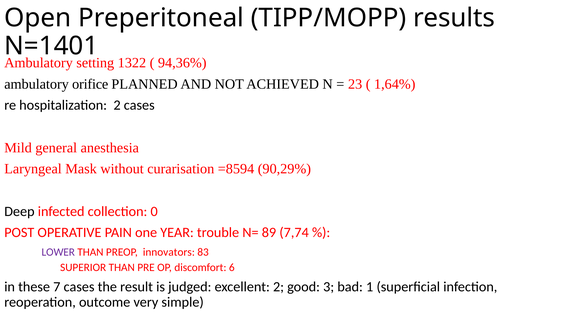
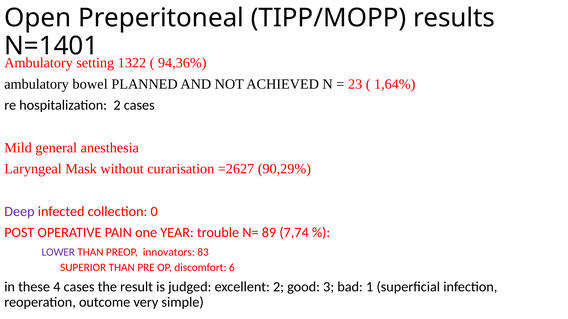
orifice: orifice -> bowel (90, 84)
=8594: =8594 -> =2627 (236, 169)
Deep colour: black -> purple (19, 212)
7: 7 -> 4 (57, 287)
